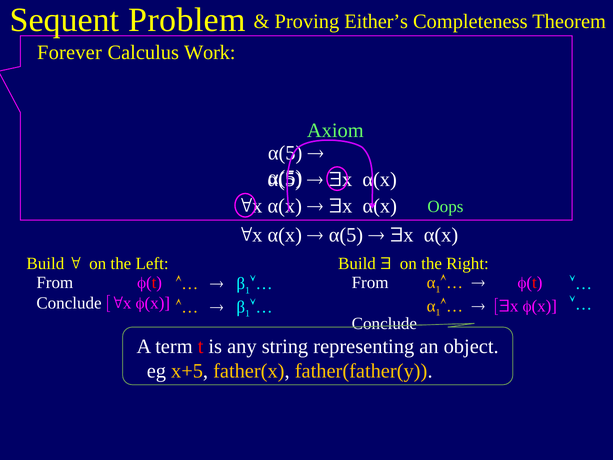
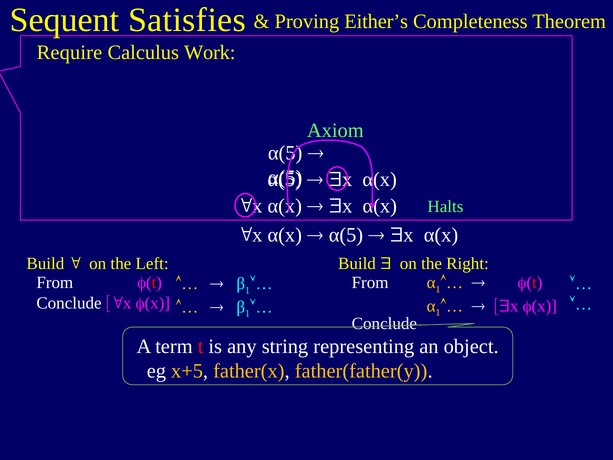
Problem: Problem -> Satisfies (187, 20)
Forever: Forever -> Require (69, 52)
Oops: Oops -> Halts (445, 206)
